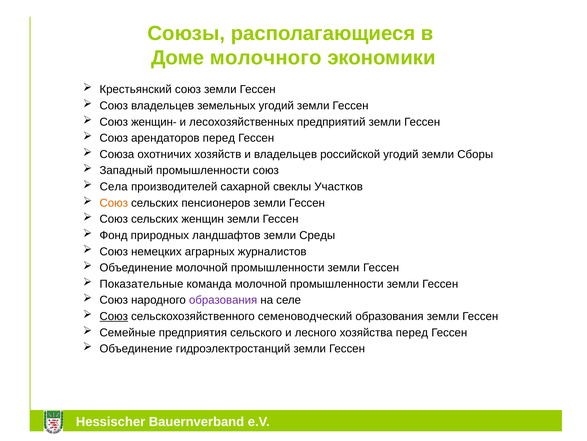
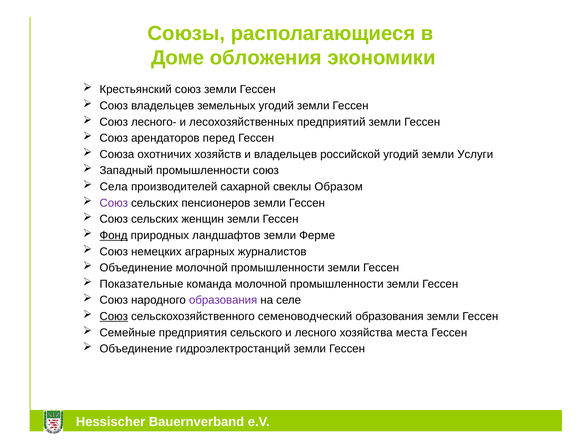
молочного: молочного -> обложения (266, 58)
женщин-: женщин- -> лесного- (154, 122)
Сборы: Сборы -> Услуги (475, 154)
Участков: Участков -> Образом (339, 186)
Союз colour: orange -> purple (114, 203)
Фонд underline: none -> present (114, 235)
Среды: Среды -> Ферме (317, 235)
хозяйства перед: перед -> места (412, 332)
